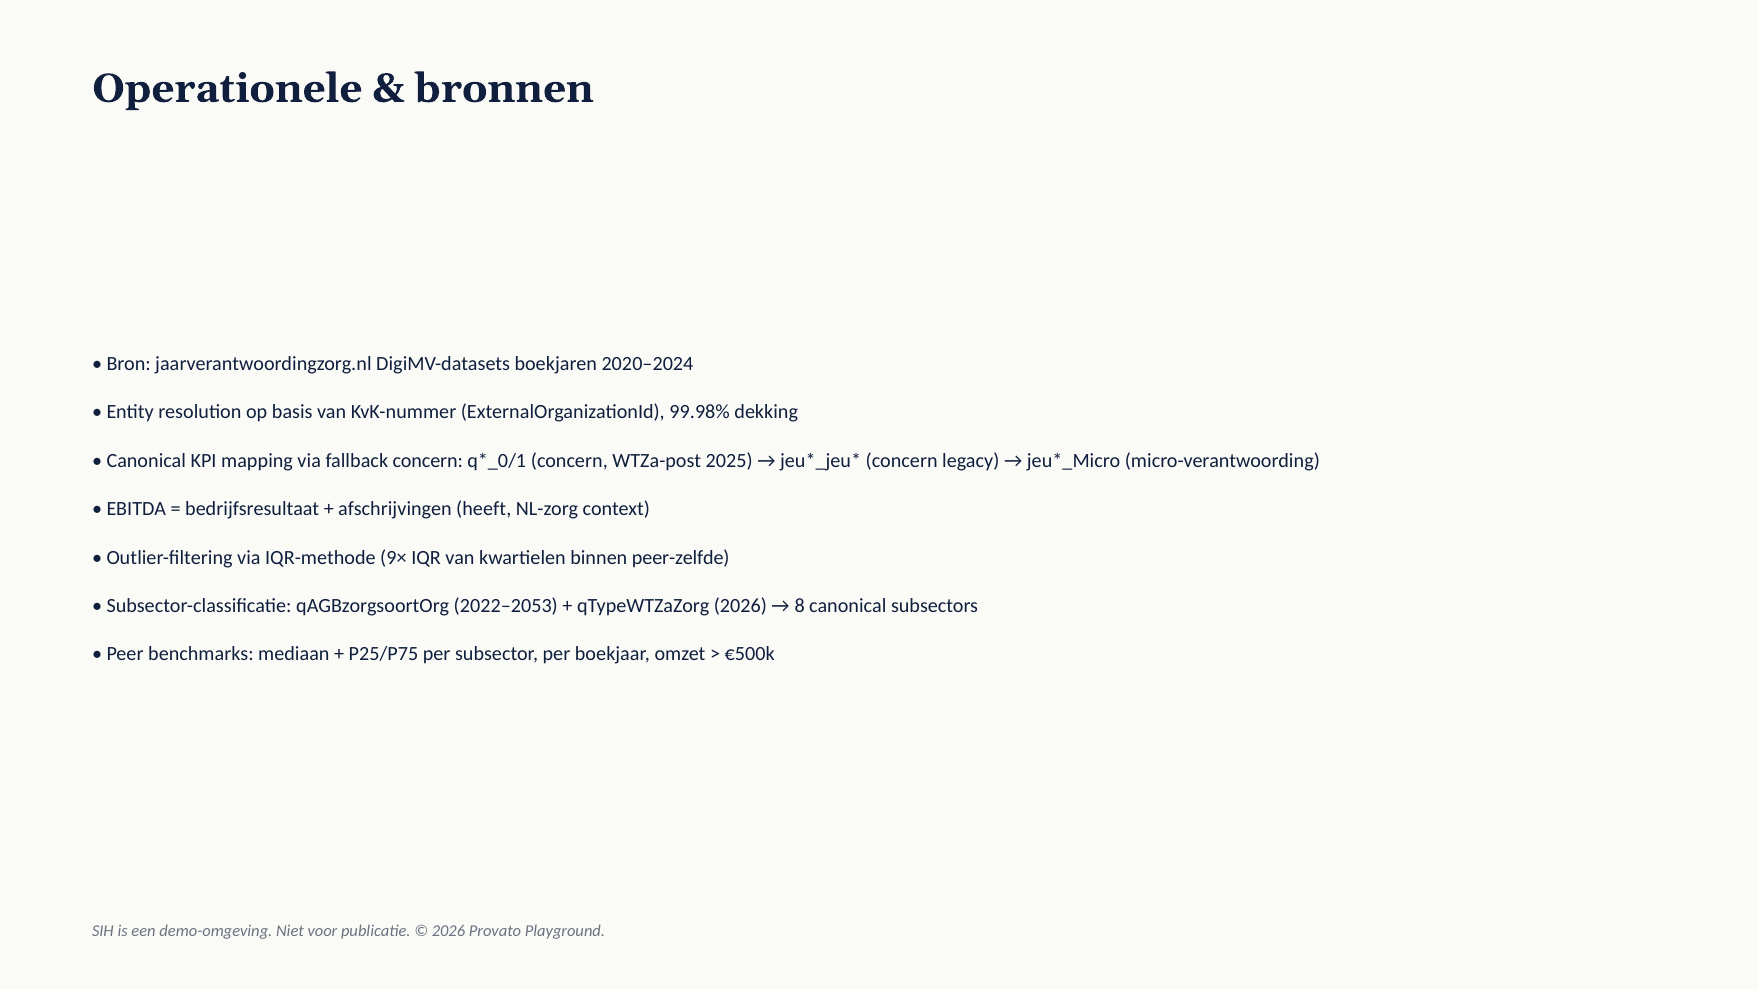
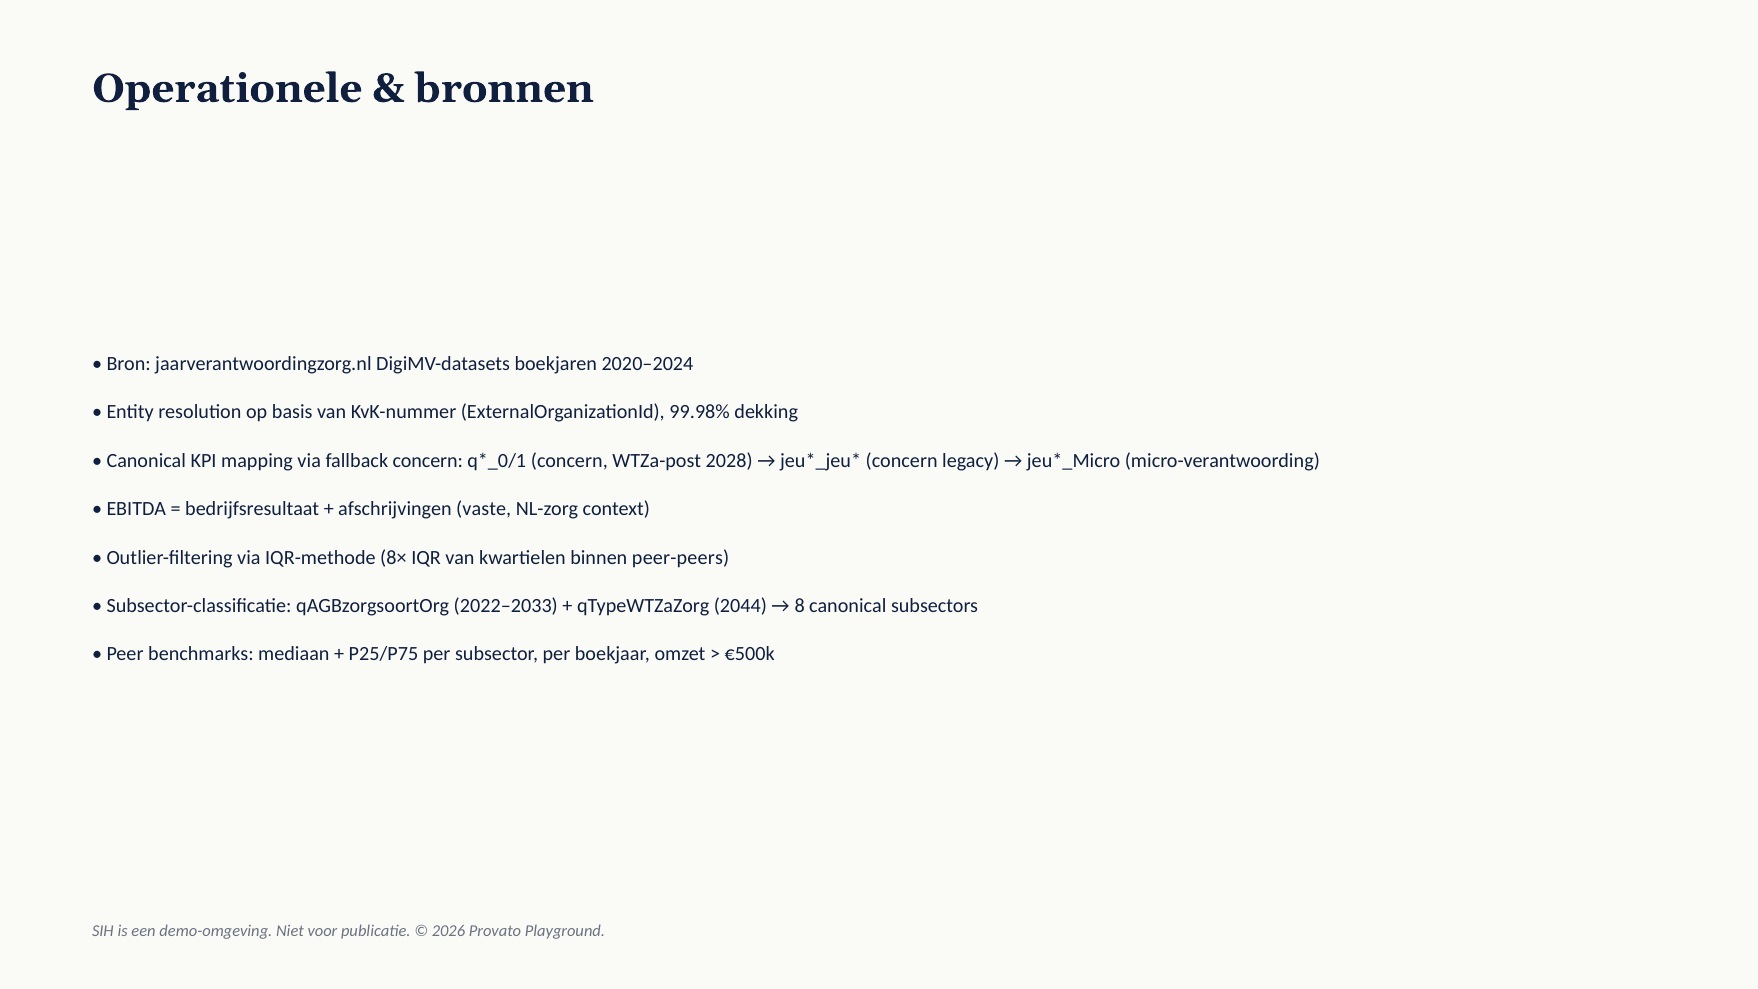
2025: 2025 -> 2028 (729, 461)
heeft: heeft -> vaste (484, 509)
9×: 9× -> 8× (393, 557)
peer-zelfde: peer-zelfde -> peer-peers (681, 557)
2022–2053: 2022–2053 -> 2022–2033 (506, 606)
qTypeWTZaZorg 2026: 2026 -> 2044 (740, 606)
